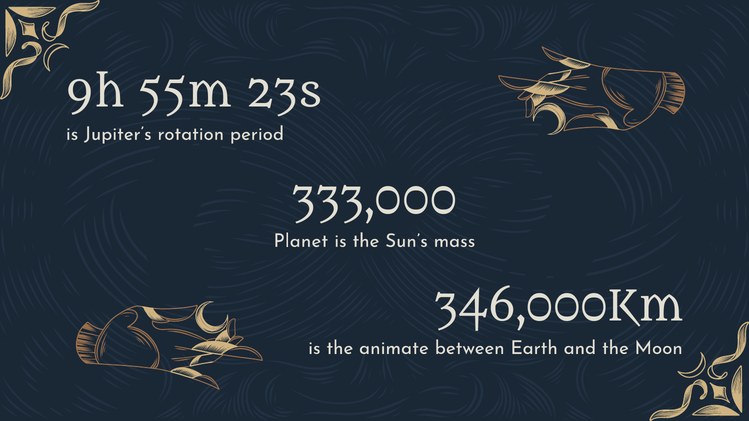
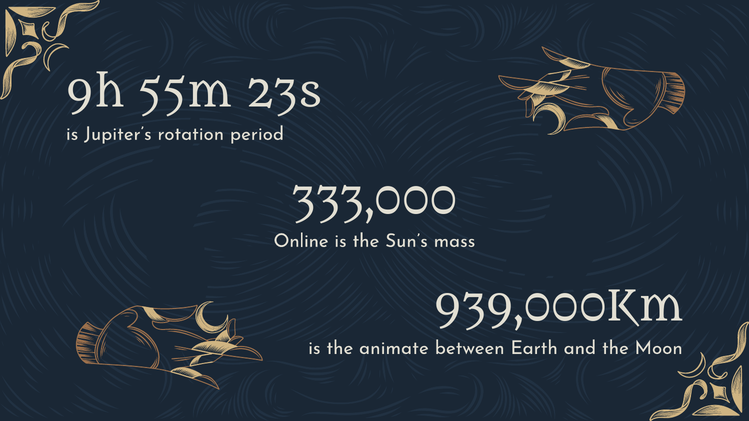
Planet: Planet -> Online (301, 241)
346,000Km: 346,000Km -> 939,000Km (558, 307)
